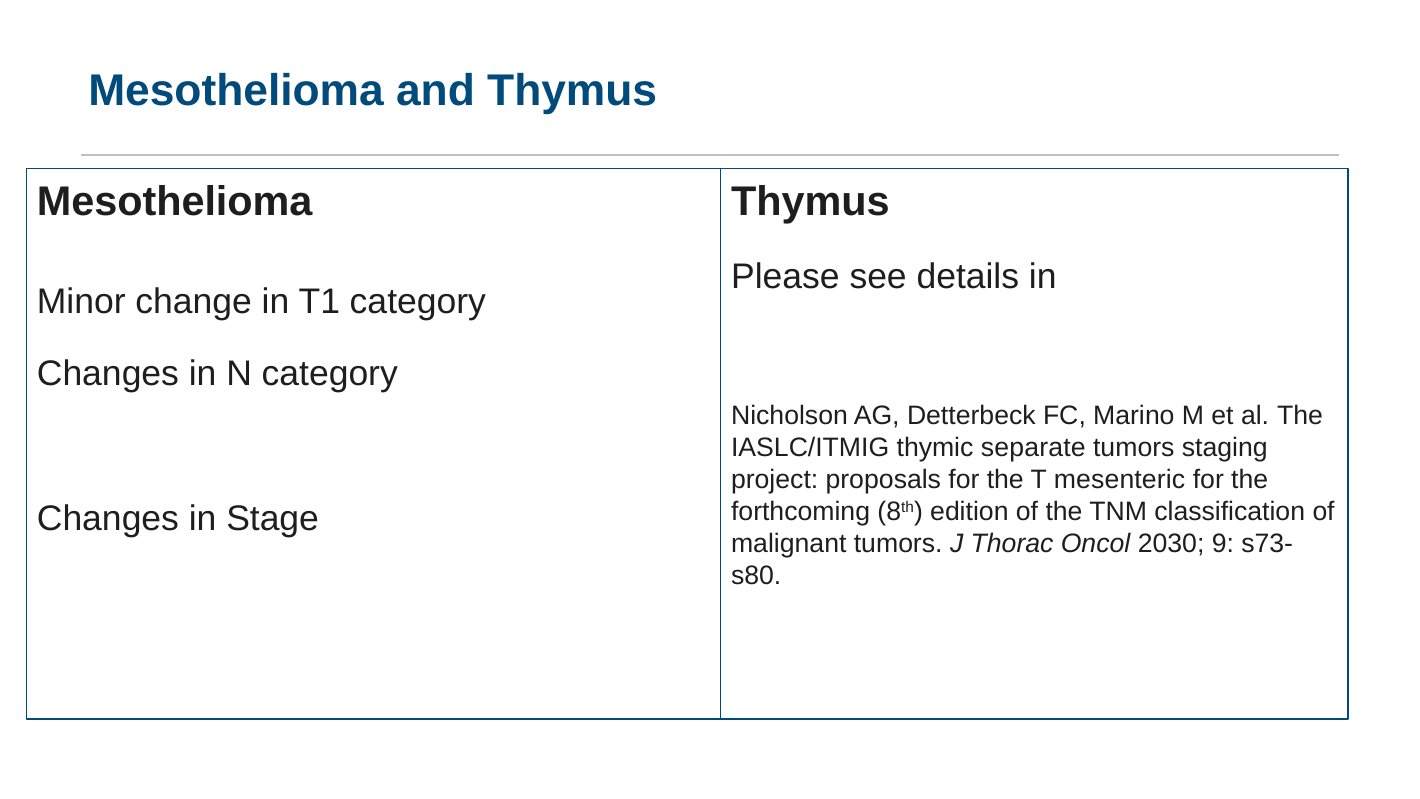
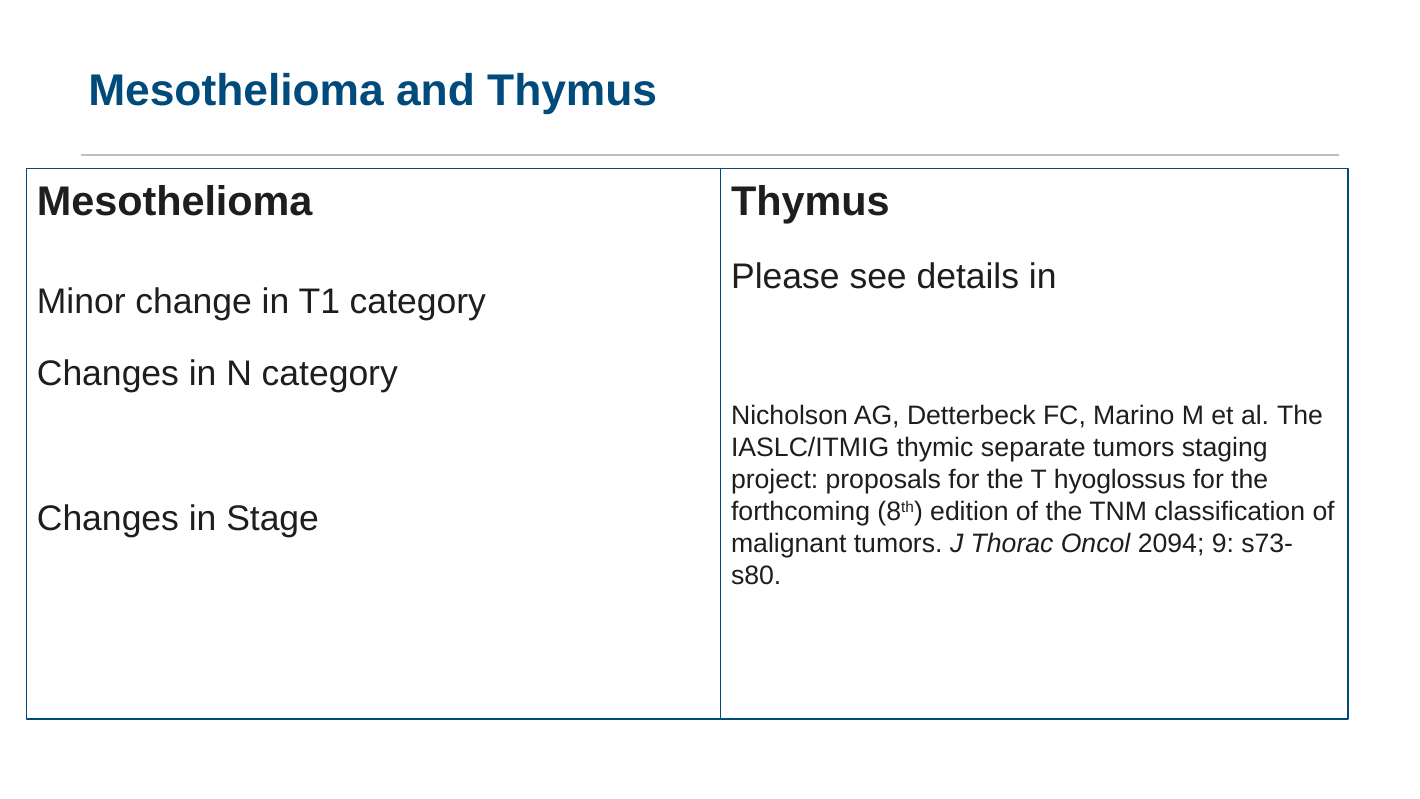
mesenteric: mesenteric -> hyoglossus (1120, 479)
2030: 2030 -> 2094 (1171, 543)
